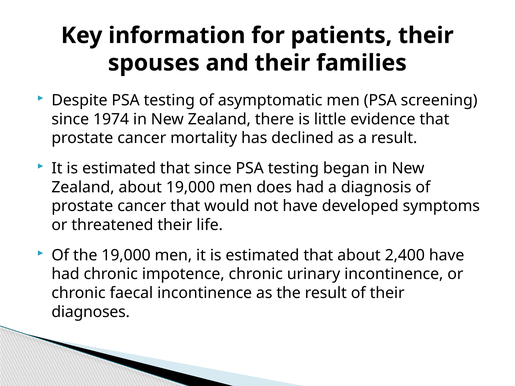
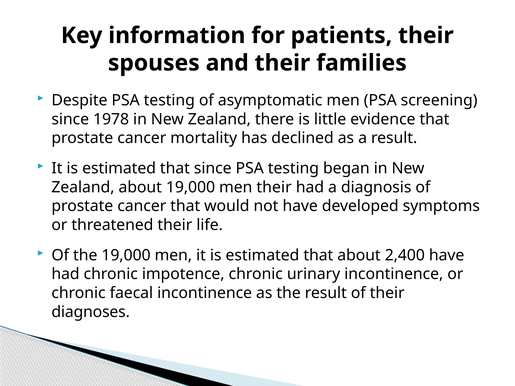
1974: 1974 -> 1978 (111, 119)
men does: does -> their (274, 187)
